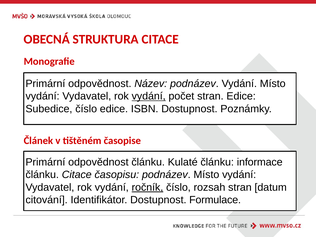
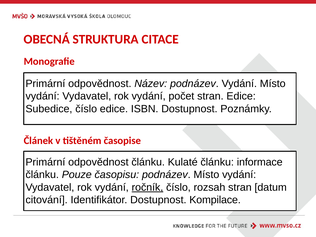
vydání underline: present -> none (149, 96)
článku Citace: Citace -> Pouze (77, 175)
Formulace: Formulace -> Kompilace (215, 200)
